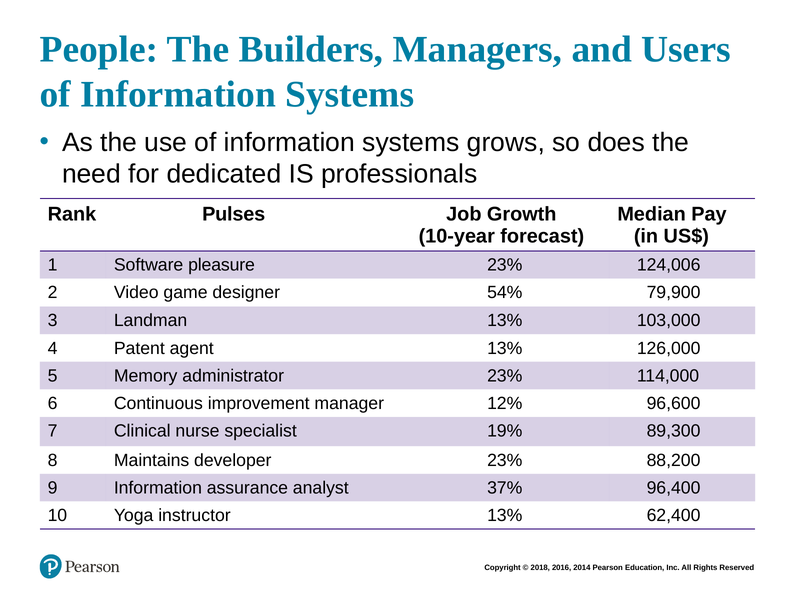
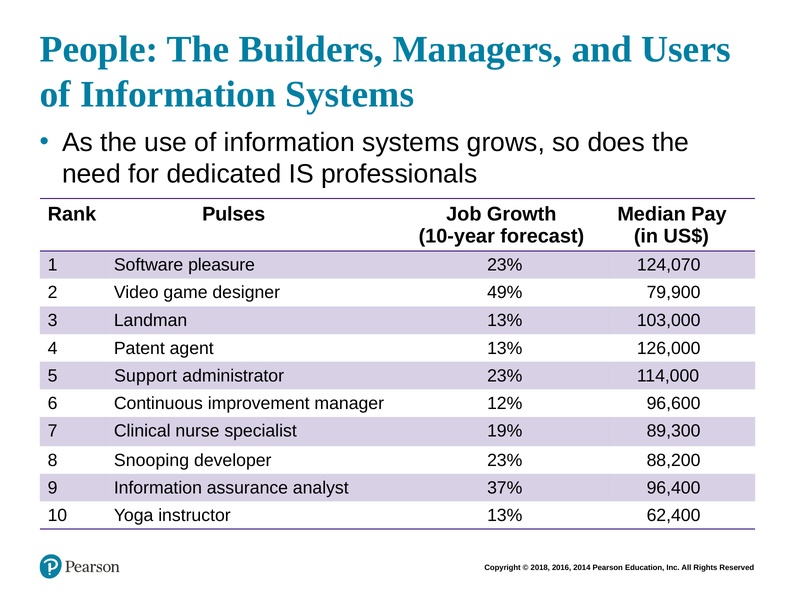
124,006: 124,006 -> 124,070 (669, 265)
54%: 54% -> 49% (505, 293)
Memory: Memory -> Support (146, 376)
Maintains: Maintains -> Snooping (152, 460)
